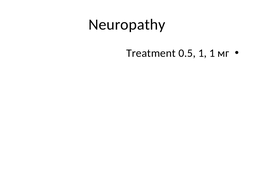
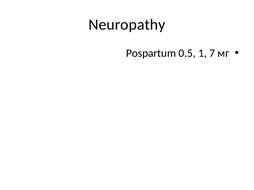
Treatment: Treatment -> Pospartum (151, 53)
1 1: 1 -> 7 (212, 53)
